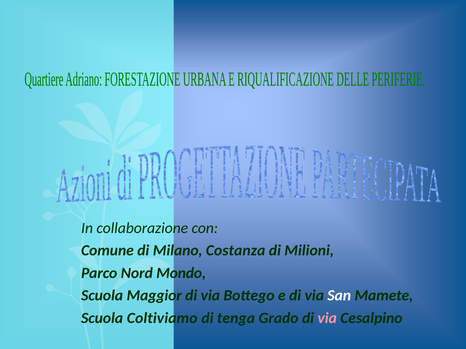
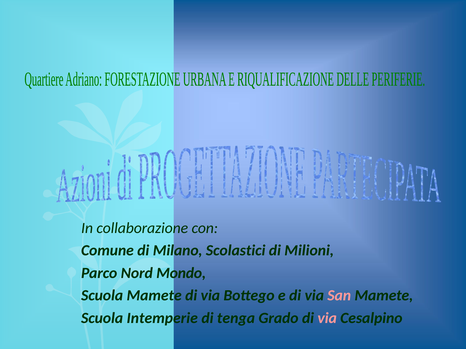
Costanza: Costanza -> Scolastici (236, 251)
Scuola Maggior: Maggior -> Mamete (154, 296)
San colour: white -> pink (339, 296)
Coltiviamo: Coltiviamo -> Intemperie (162, 318)
